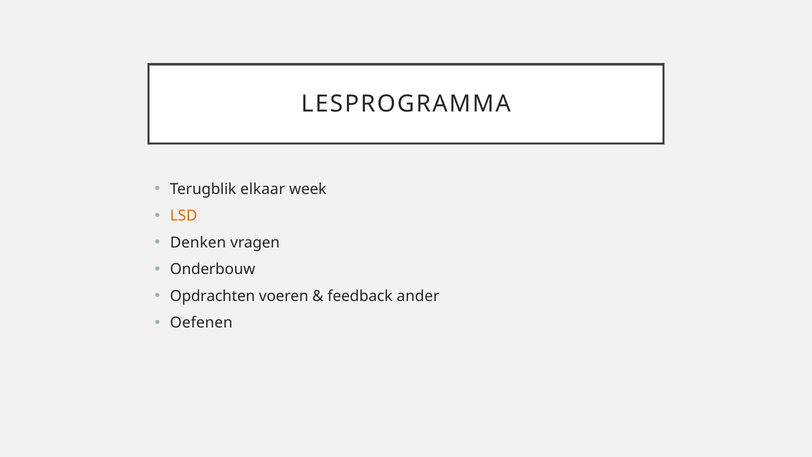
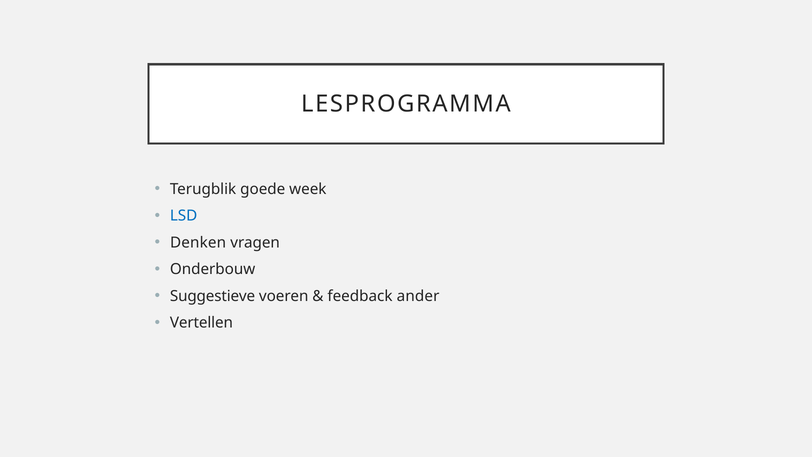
elkaar: elkaar -> goede (263, 189)
LSD colour: orange -> blue (184, 216)
Opdrachten: Opdrachten -> Suggestieve (213, 296)
Oefenen: Oefenen -> Vertellen (201, 323)
